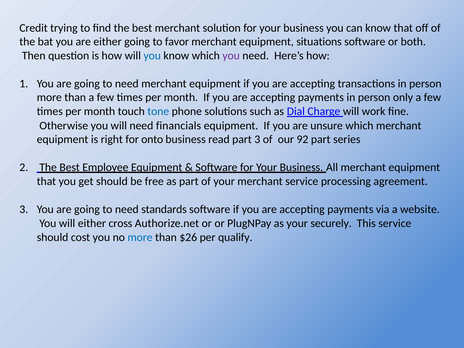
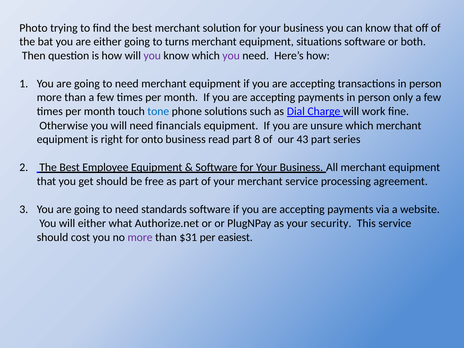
Credit: Credit -> Photo (33, 28)
favor: favor -> turns (177, 42)
you colour: blue -> purple (152, 56)
part 3: 3 -> 8 (257, 140)
92: 92 -> 43 (302, 140)
cross: cross -> what (120, 223)
securely: securely -> security (331, 223)
more colour: blue -> purple (140, 237)
$26: $26 -> $31 (188, 237)
qualify: qualify -> easiest (235, 237)
